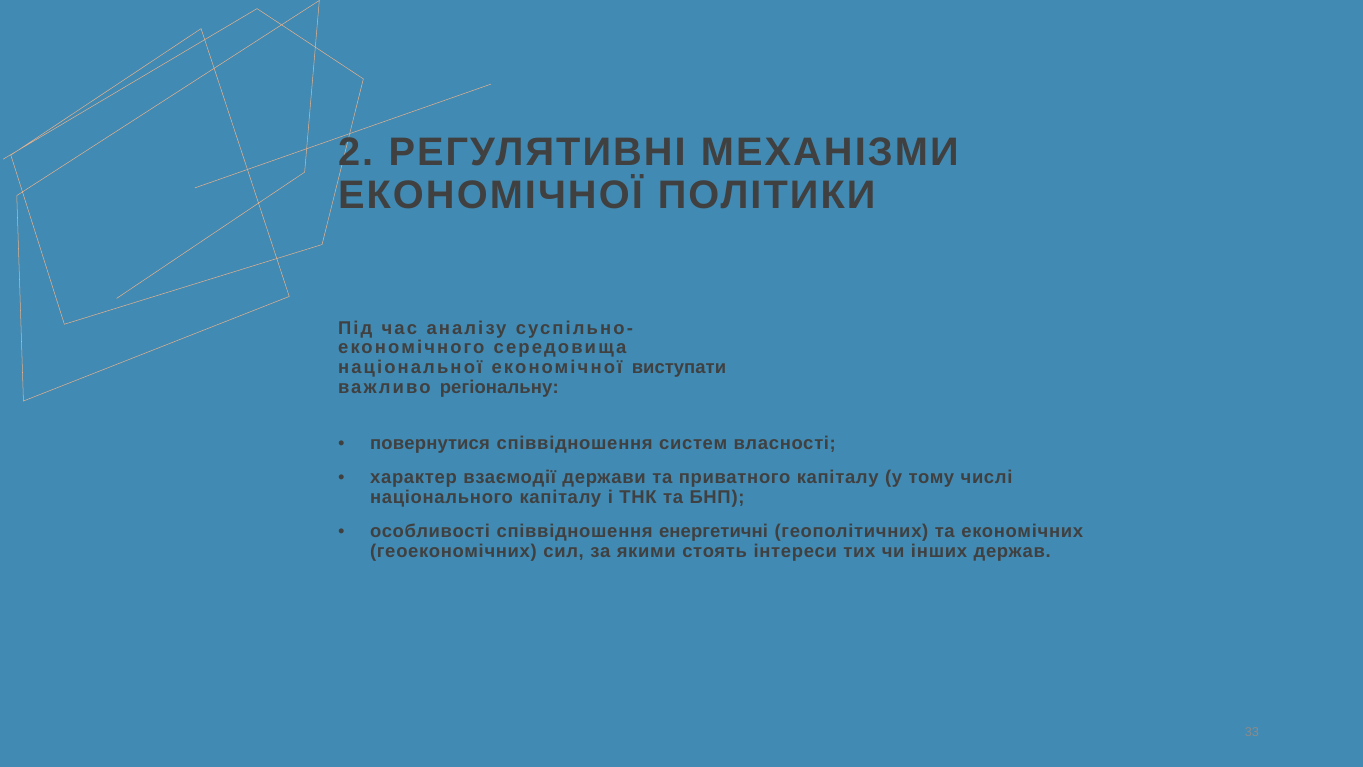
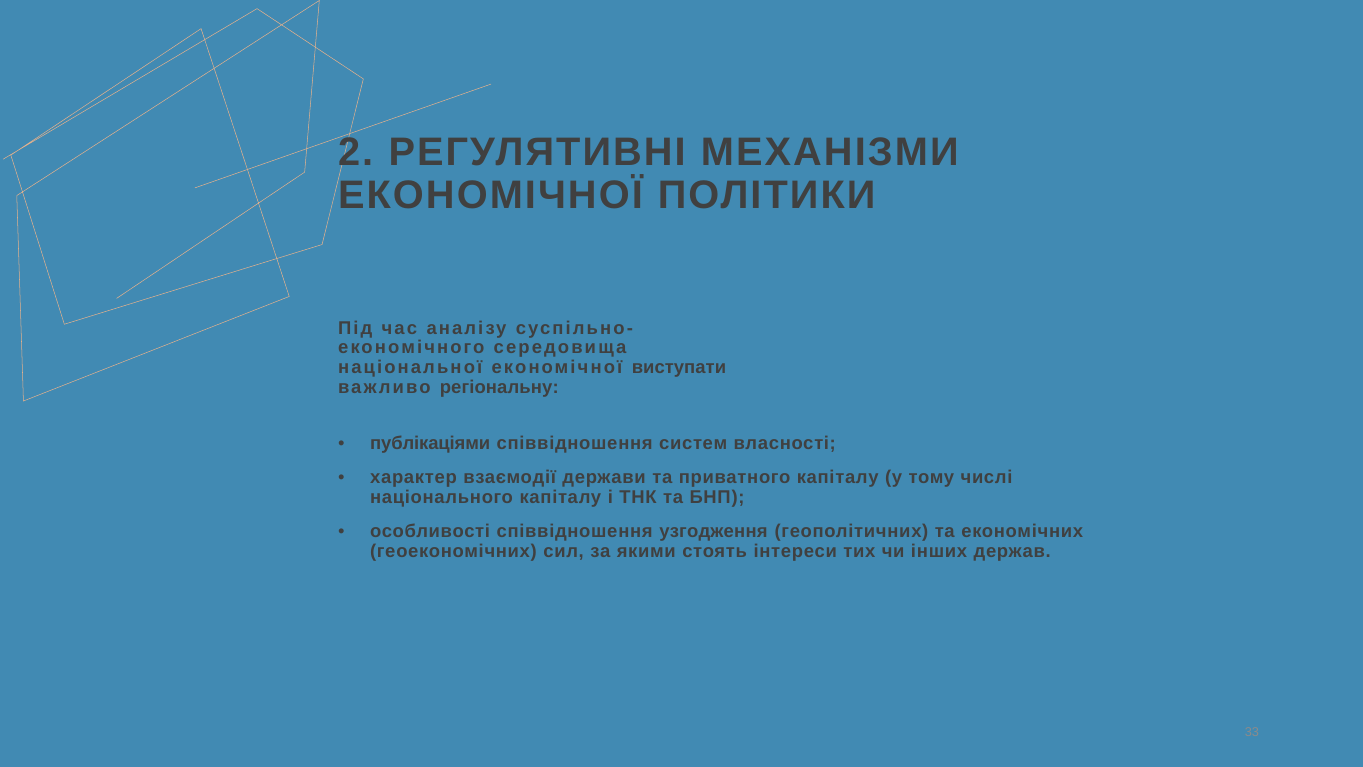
повернутися: повернутися -> публікаціями (430, 444)
енергетичні: енергетичні -> узгодження (714, 532)
